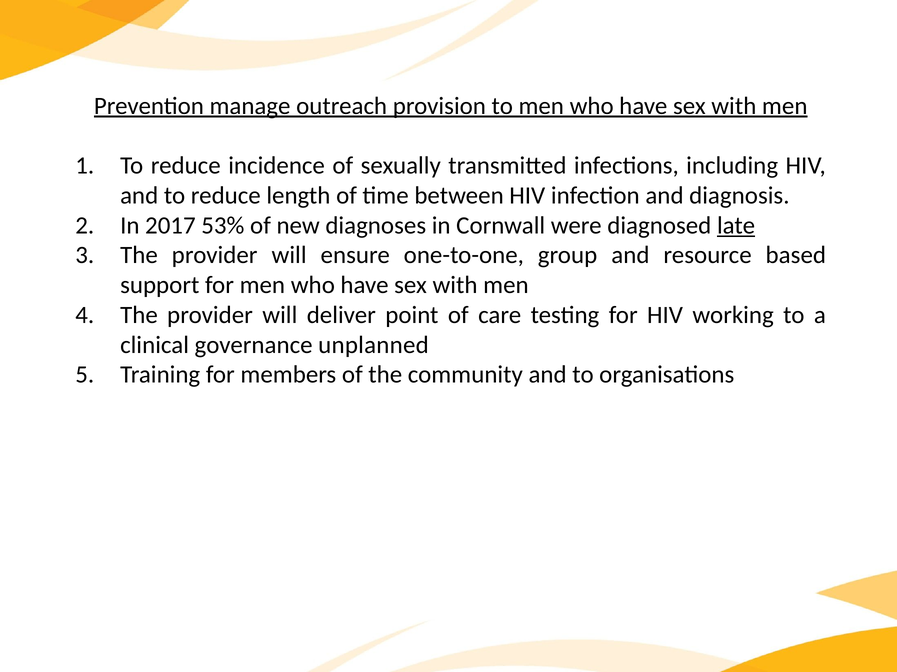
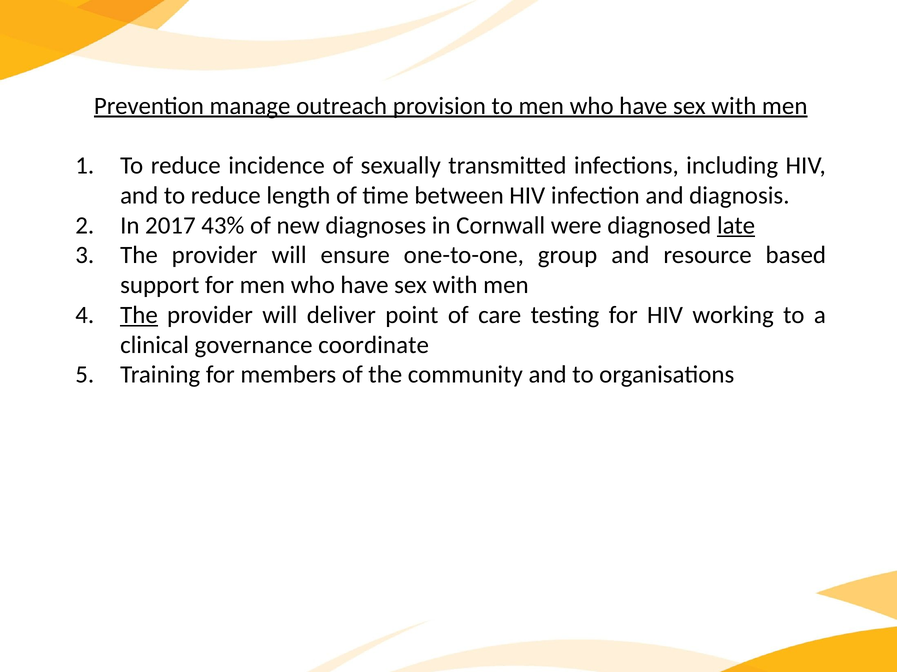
53%: 53% -> 43% (223, 226)
The underline: none -> present (139, 315)
unplanned: unplanned -> coordinate (374, 345)
